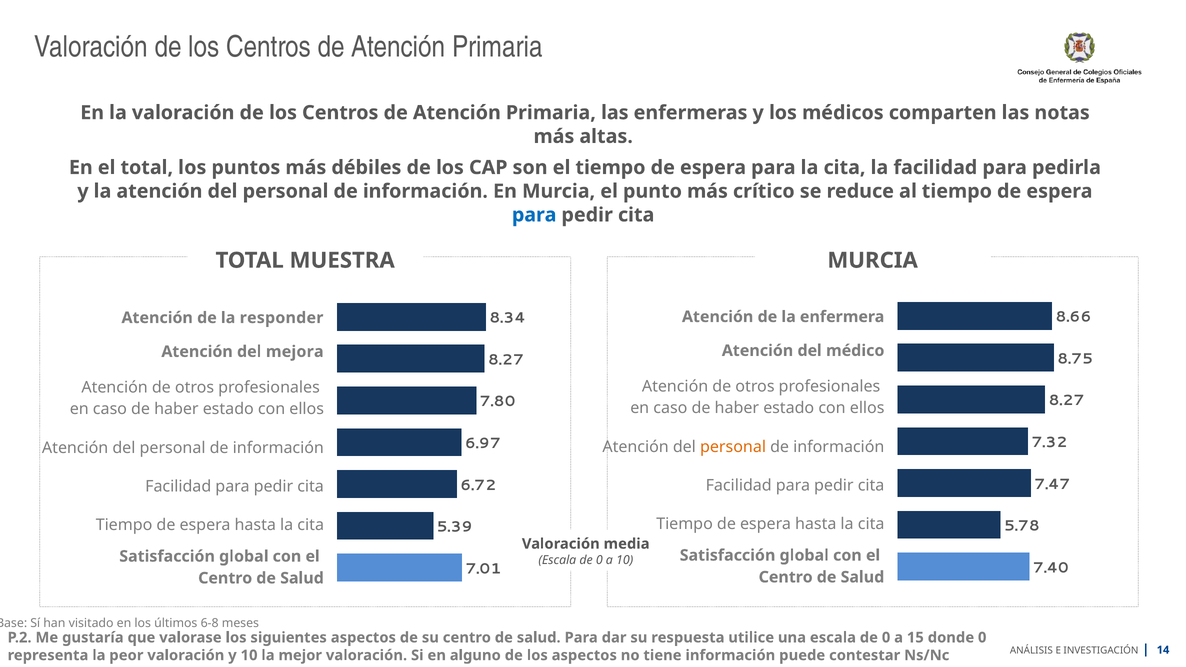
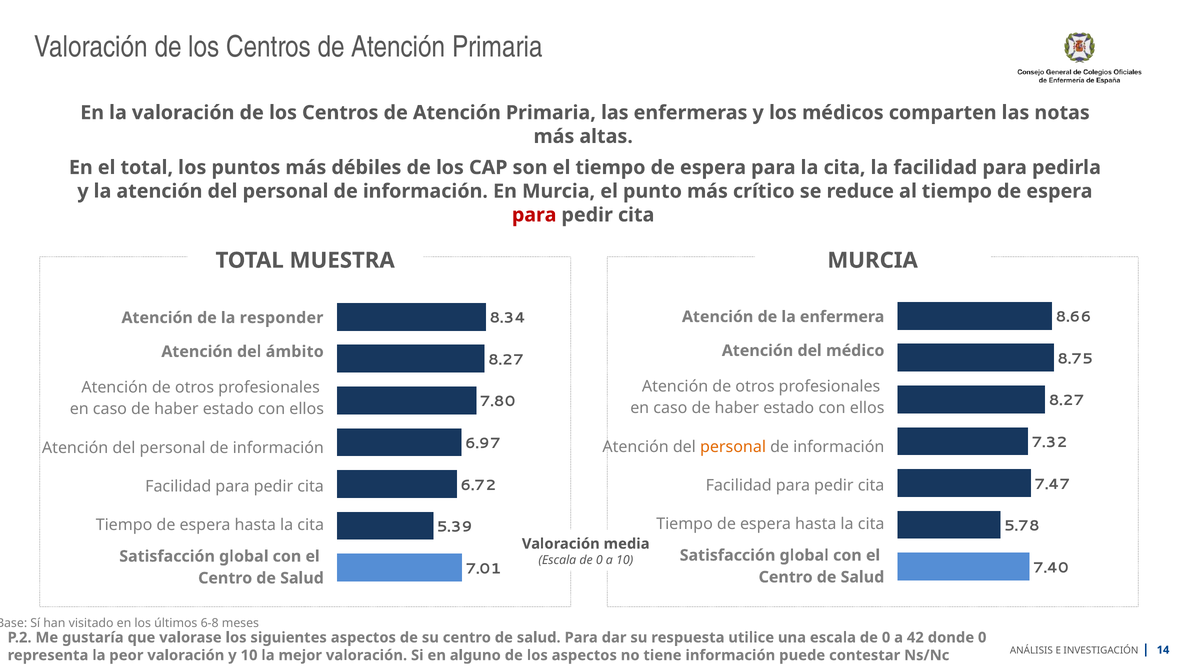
para colour: blue -> red (534, 215)
mejora: mejora -> ámbito (295, 352)
15: 15 -> 42 (915, 638)
